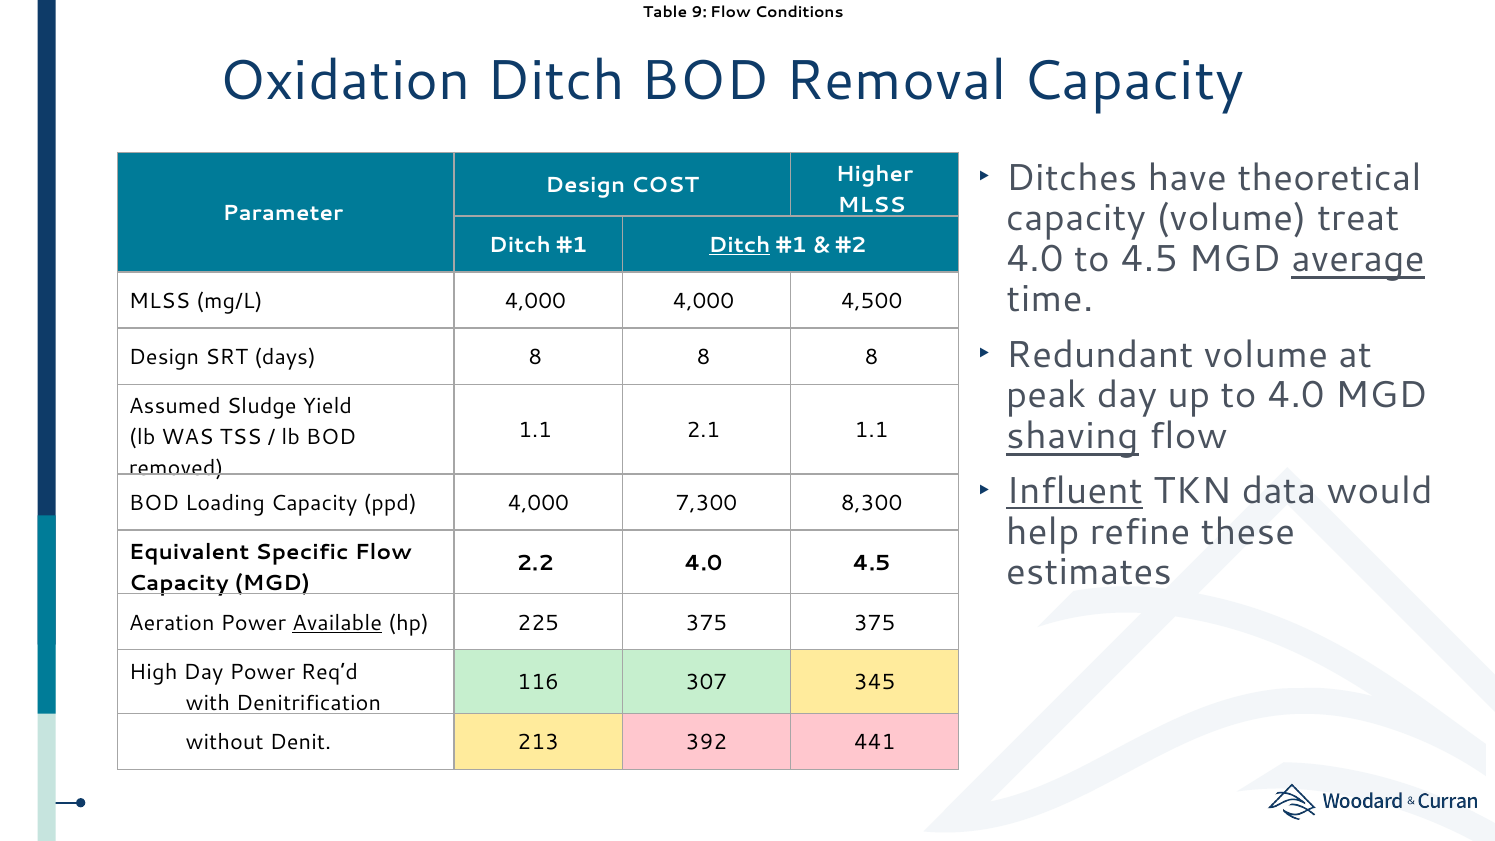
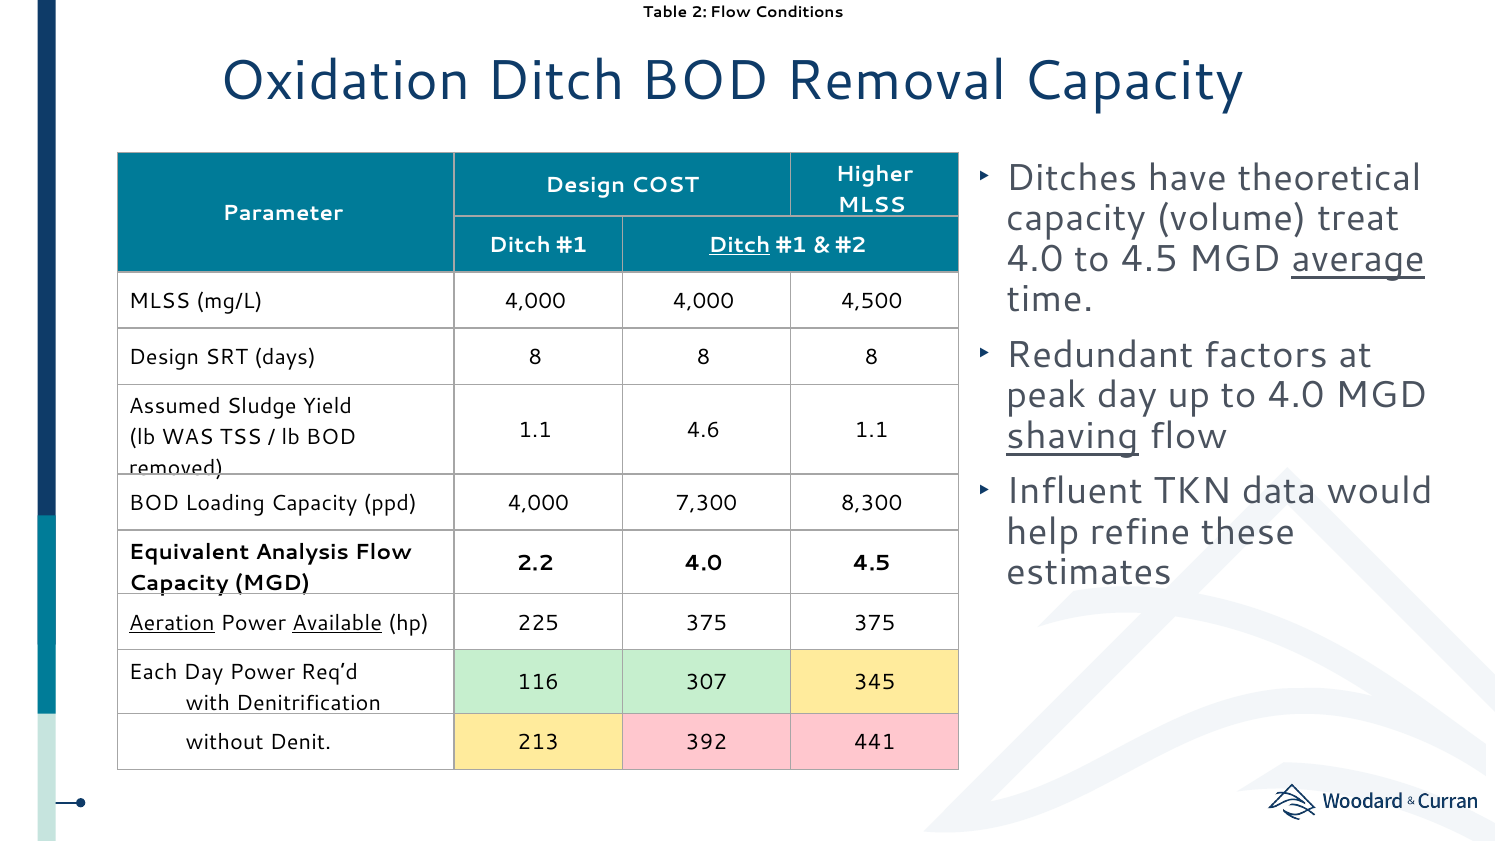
9: 9 -> 2 (699, 12)
Redundant volume: volume -> factors (1266, 355)
2.1: 2.1 -> 4.6 (703, 430)
Influent underline: present -> none (1074, 492)
Specific: Specific -> Analysis (302, 552)
Aeration underline: none -> present (172, 623)
High: High -> Each (153, 672)
